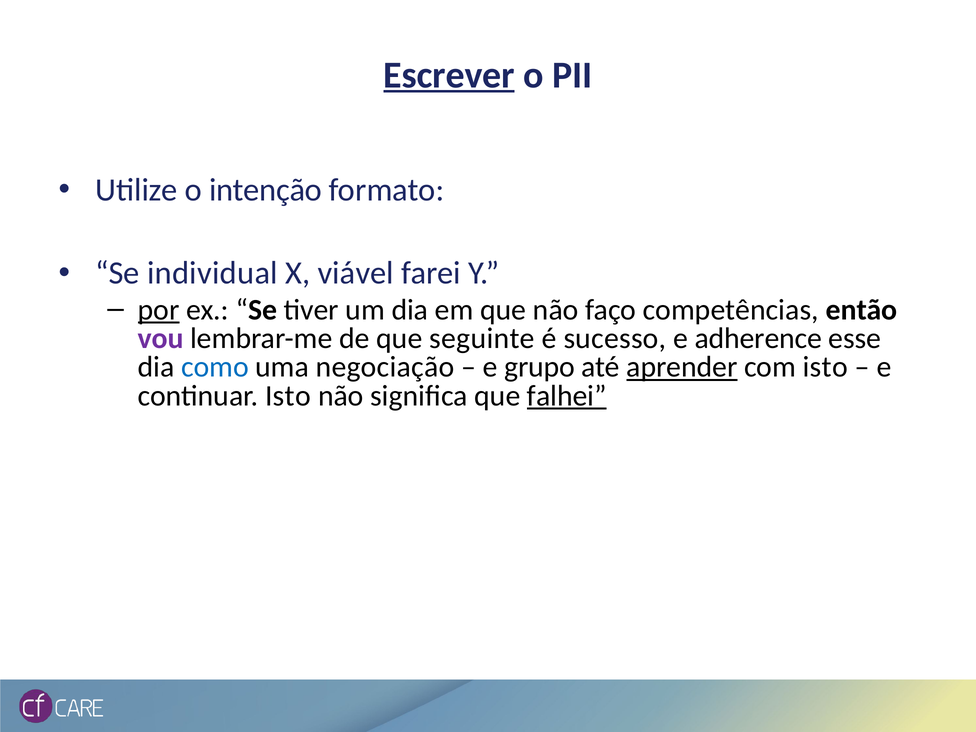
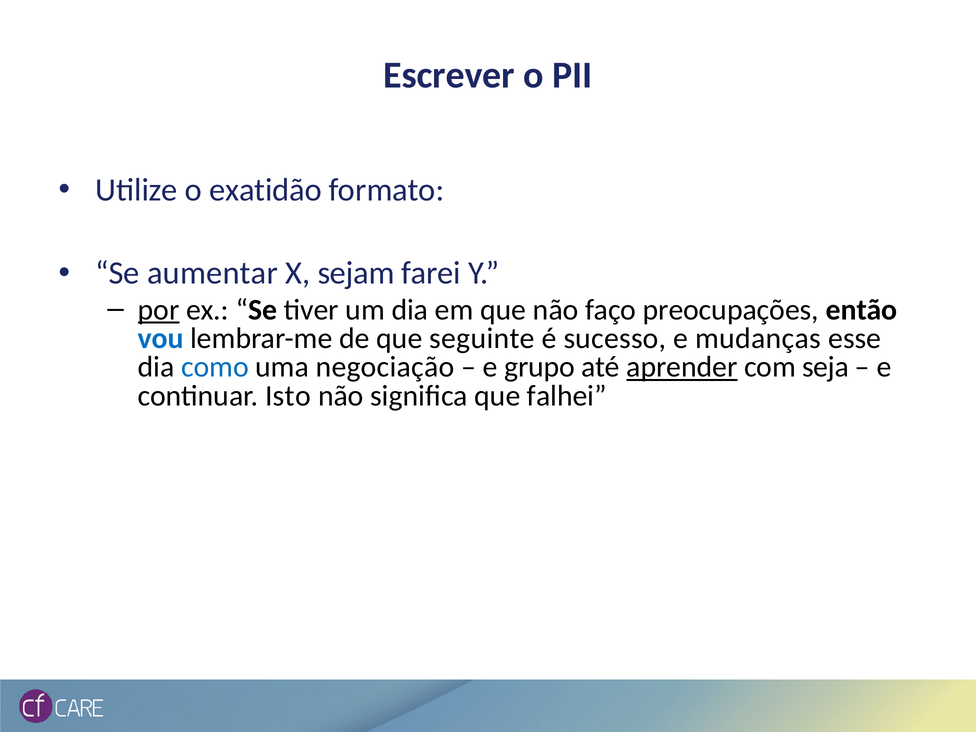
Escrever underline: present -> none (449, 75)
intenção: intenção -> exatidão (265, 190)
individual: individual -> aumentar (212, 273)
viável: viável -> sejam (356, 273)
competências: competências -> preocupações (731, 310)
vou colour: purple -> blue (161, 338)
adherence: adherence -> mudanças (758, 338)
com isto: isto -> seja (826, 367)
falhei underline: present -> none (567, 396)
